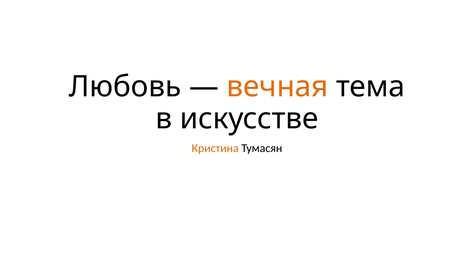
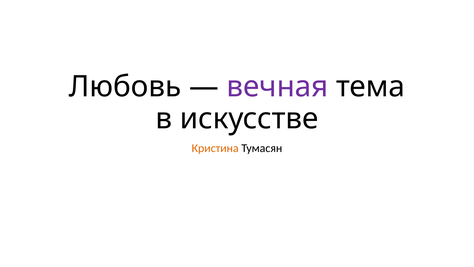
вечная colour: orange -> purple (277, 87)
